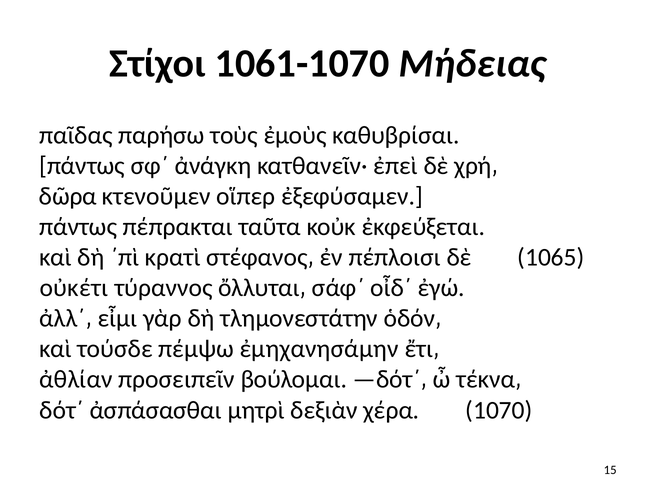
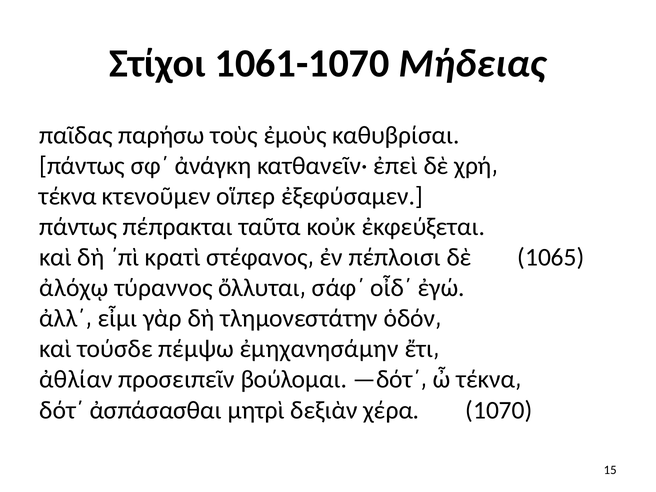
δῶρα: δῶρα -> τέκνα (68, 196)
οὐκέτι: οὐκέτι -> ἀλόχῳ (74, 288)
